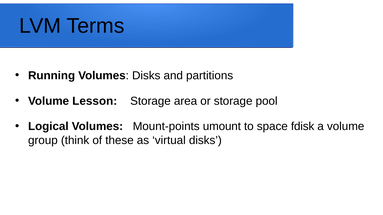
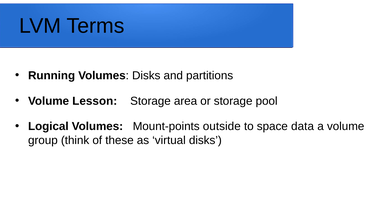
umount: umount -> outside (222, 127)
fdisk: fdisk -> data (303, 127)
